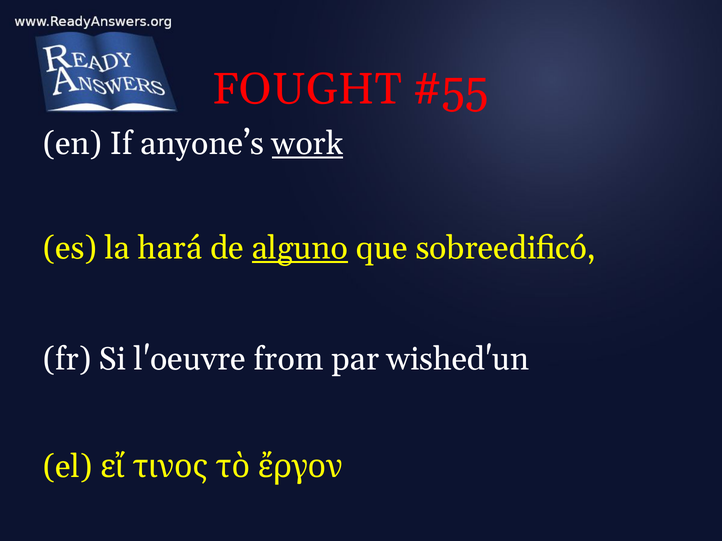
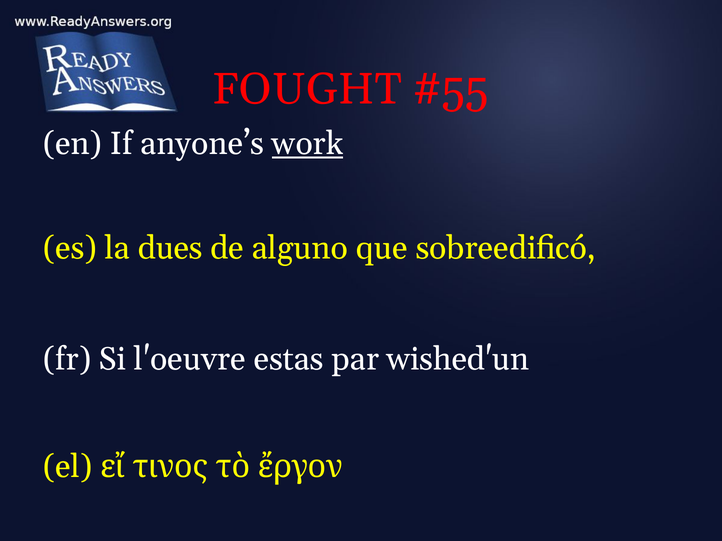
hará: hará -> dues (170, 248)
alguno underline: present -> none (300, 248)
from: from -> estas (289, 360)
